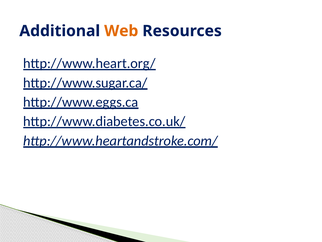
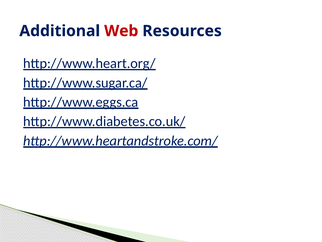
Web colour: orange -> red (121, 31)
